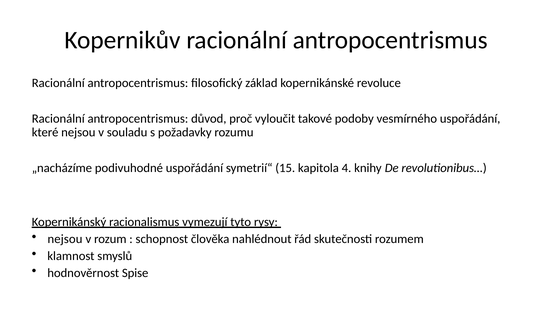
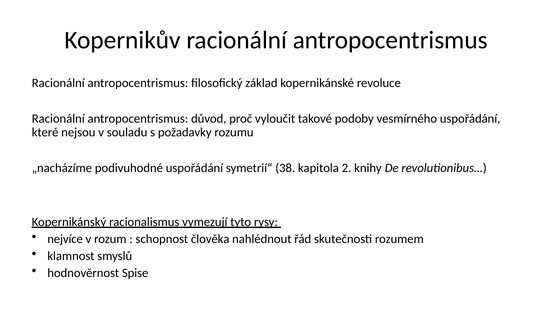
15: 15 -> 38 (285, 168)
4: 4 -> 2 (347, 168)
nejsou: nejsou -> nejvíce (65, 239)
